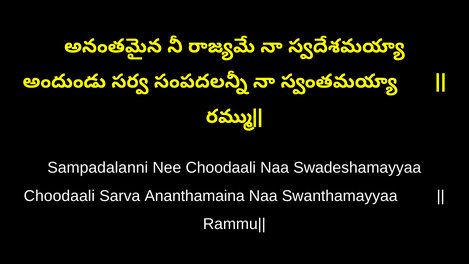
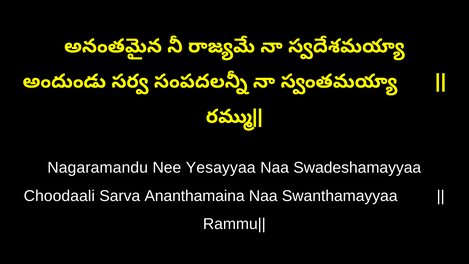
Sampadalanni: Sampadalanni -> Nagaramandu (98, 168)
Nee Choodaali: Choodaali -> Yesayyaa (221, 168)
